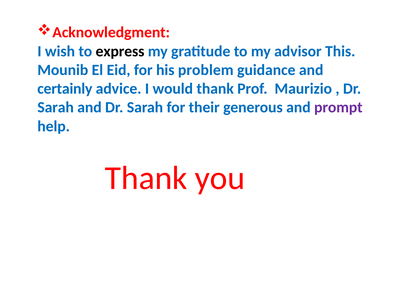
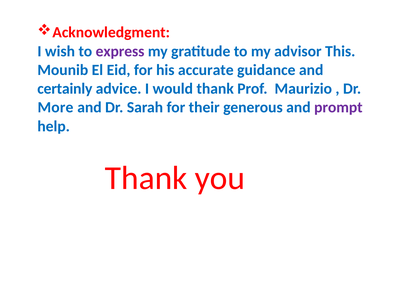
express colour: black -> purple (120, 51)
problem: problem -> accurate (206, 70)
Sarah: Sarah -> More (55, 107)
